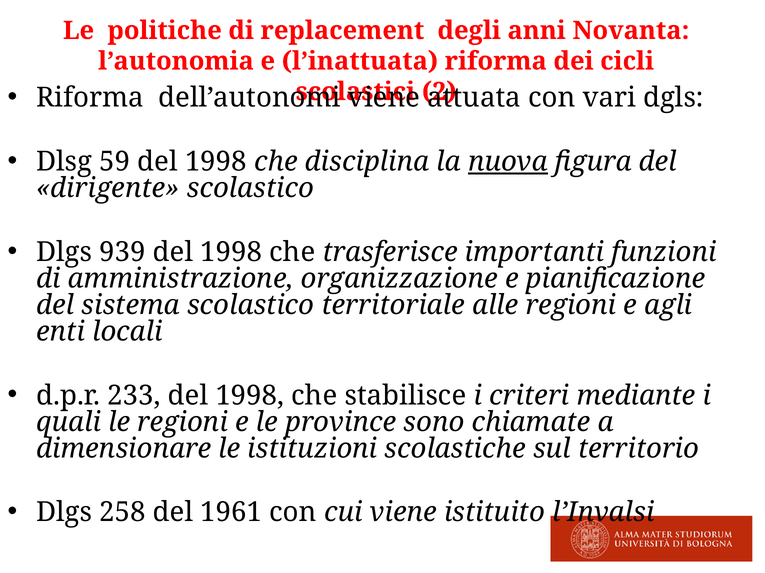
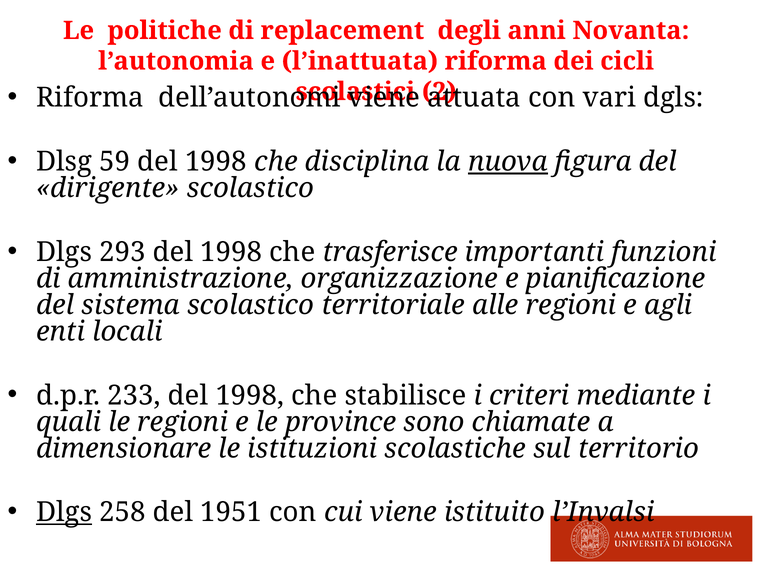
939: 939 -> 293 (123, 252)
Dlgs underline: none -> present (64, 513)
1961: 1961 -> 1951 (231, 513)
